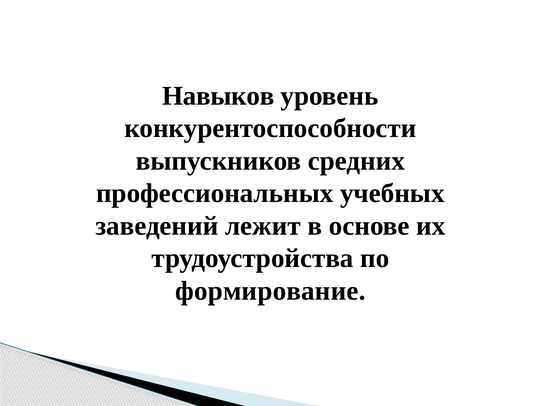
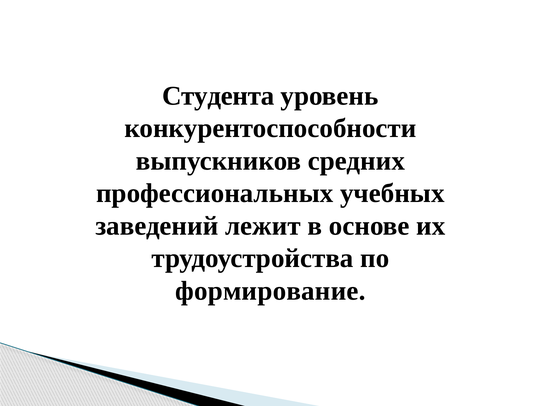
Навыков: Навыков -> Студента (218, 96)
